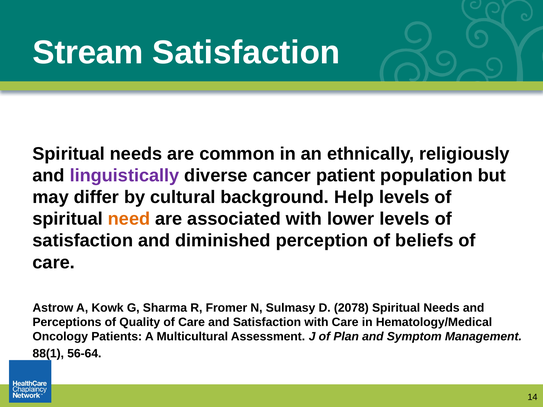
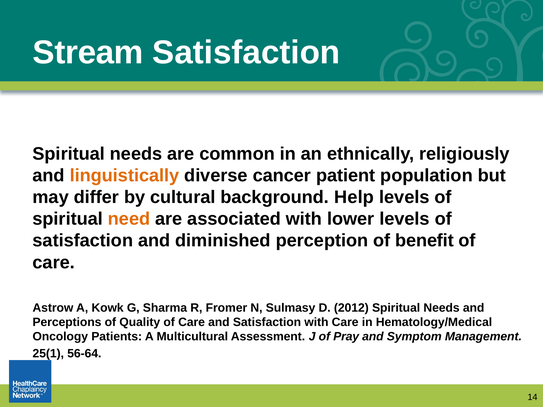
linguistically colour: purple -> orange (125, 176)
beliefs: beliefs -> benefit (425, 241)
2078: 2078 -> 2012 (351, 308)
Plan: Plan -> Pray (346, 337)
88(1: 88(1 -> 25(1 (48, 354)
